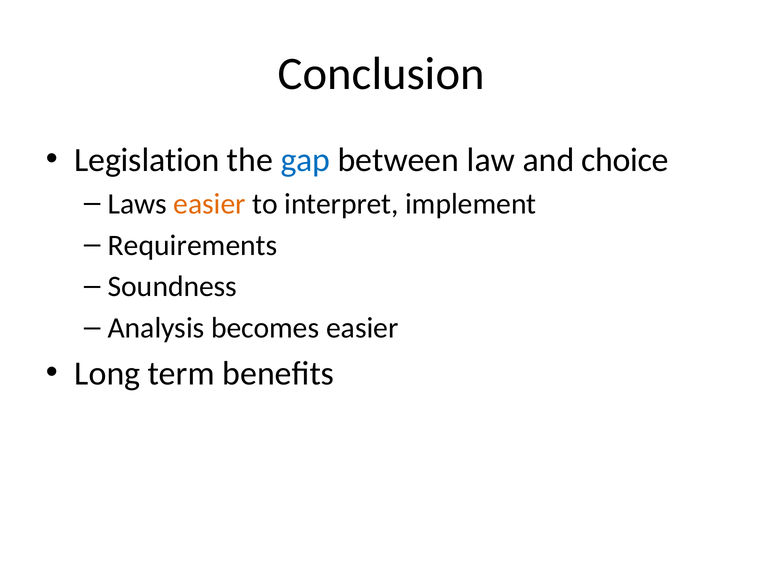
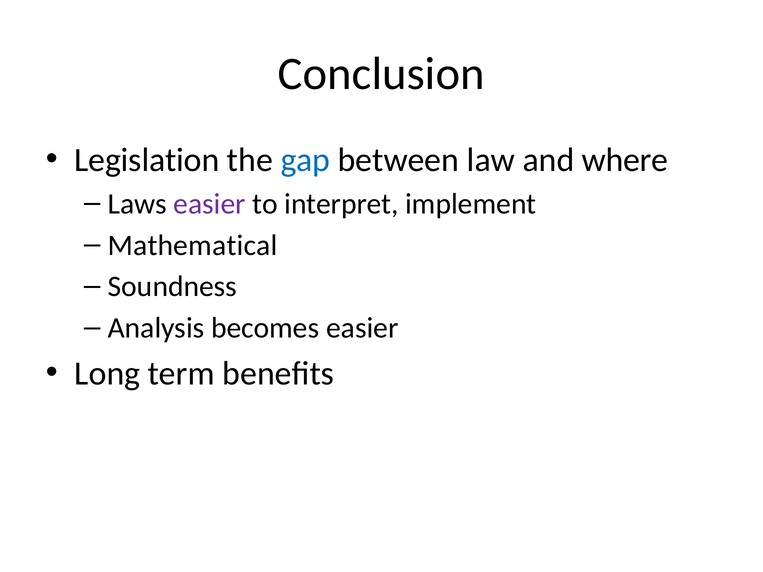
choice: choice -> where (625, 160)
easier colour: orange -> purple (210, 204)
Requirements: Requirements -> Mathematical (193, 245)
